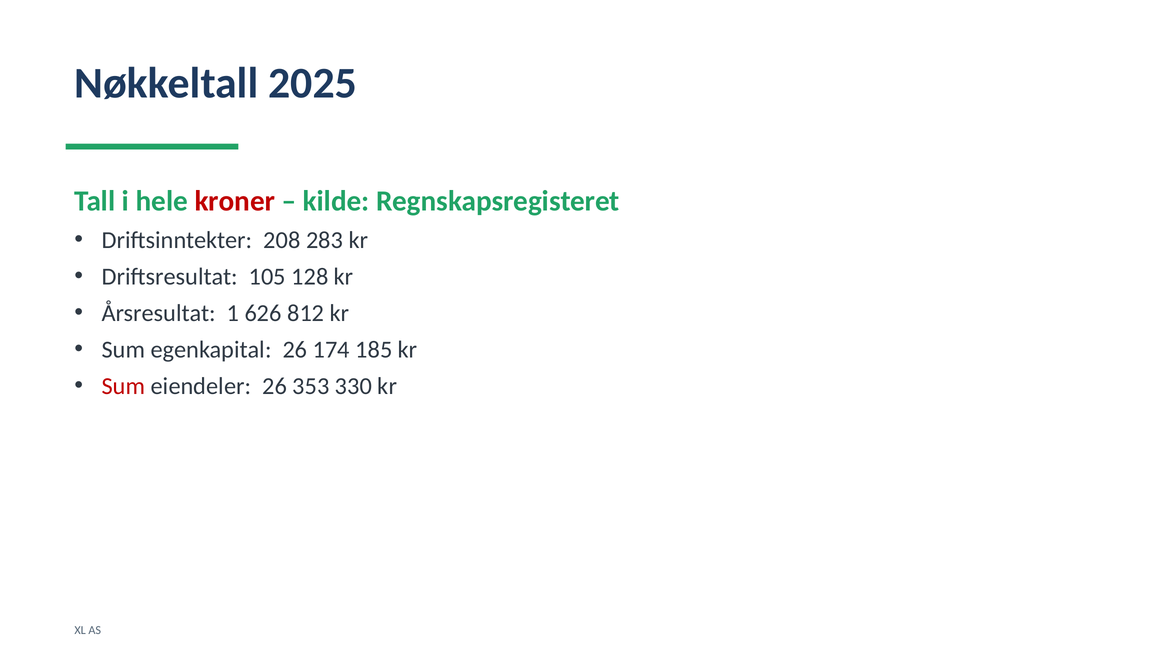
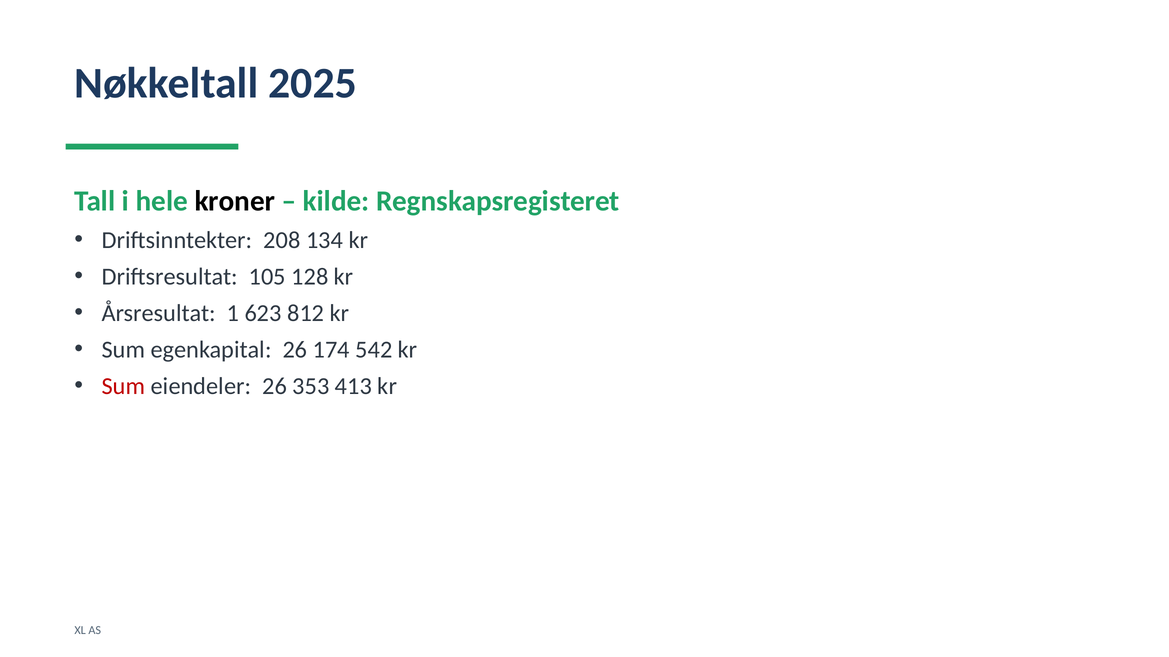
kroner colour: red -> black (235, 201)
283: 283 -> 134 (325, 240)
626: 626 -> 623 (263, 313)
185: 185 -> 542 (374, 350)
330: 330 -> 413 (353, 387)
